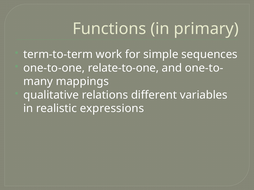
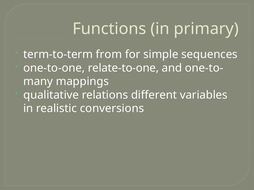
work: work -> from (109, 55)
expressions: expressions -> conversions (112, 109)
